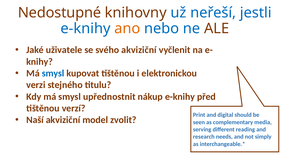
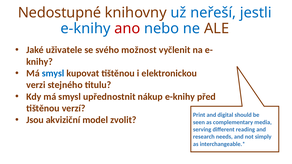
ano colour: orange -> red (127, 29)
svého akviziční: akviziční -> možnost (139, 50)
Naší: Naší -> Jsou (35, 120)
